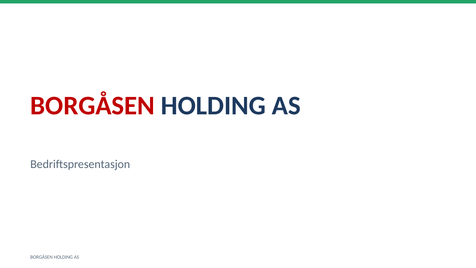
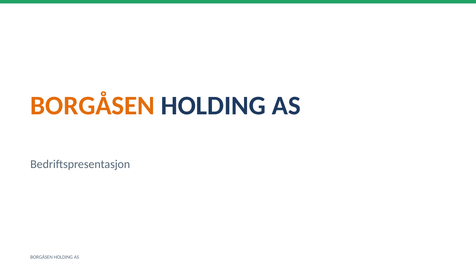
BORGÅSEN colour: red -> orange (93, 106)
